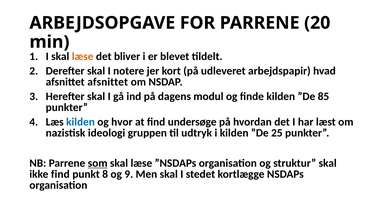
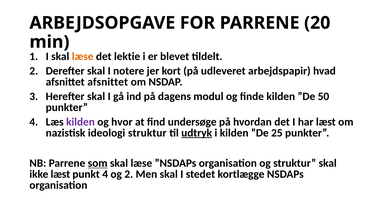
bliver: bliver -> lektie (127, 56)
85: 85 -> 50 (323, 96)
kilden colour: blue -> purple (80, 122)
ideologi gruppen: gruppen -> struktur (147, 133)
udtryk underline: none -> present (197, 133)
ikke find: find -> læst (60, 174)
punkt 8: 8 -> 4 (105, 174)
og 9: 9 -> 2 (129, 174)
